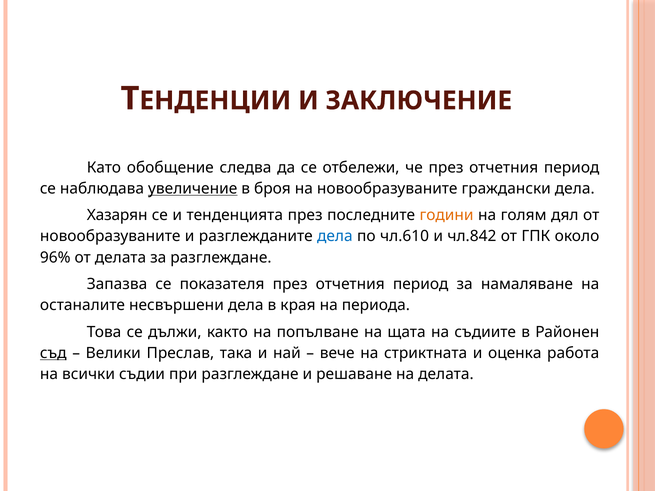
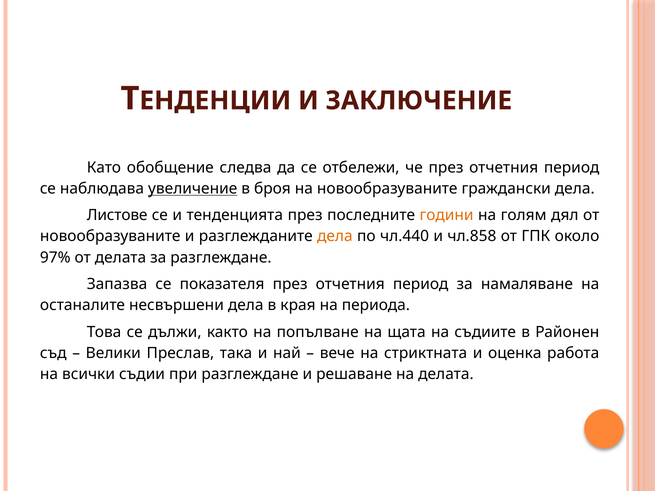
Хазарян: Хазарян -> Листове (117, 215)
дела colour: blue -> orange (335, 236)
чл.610: чл.610 -> чл.440 (405, 236)
чл.842: чл.842 -> чл.858 (472, 236)
96%: 96% -> 97% (55, 258)
съд underline: present -> none (53, 353)
